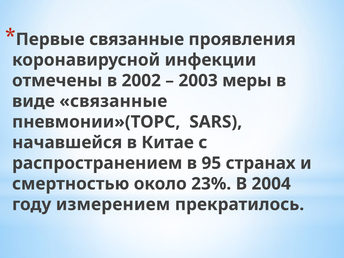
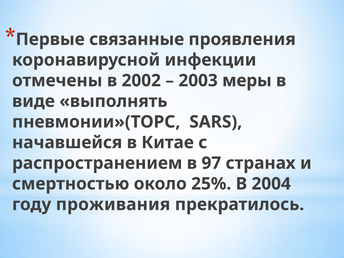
виде связанные: связанные -> выполнять (113, 101)
95: 95 -> 97 (211, 163)
23%: 23% -> 25% (211, 184)
измерением: измерением -> проживания (113, 204)
